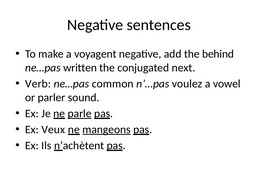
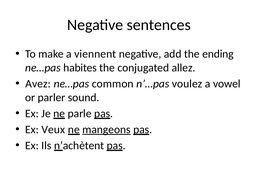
voyagent: voyagent -> viennent (95, 54)
behind: behind -> ending (218, 54)
written: written -> habites (80, 68)
next: next -> allez (184, 68)
Verb: Verb -> Avez (38, 84)
parle underline: present -> none (80, 114)
